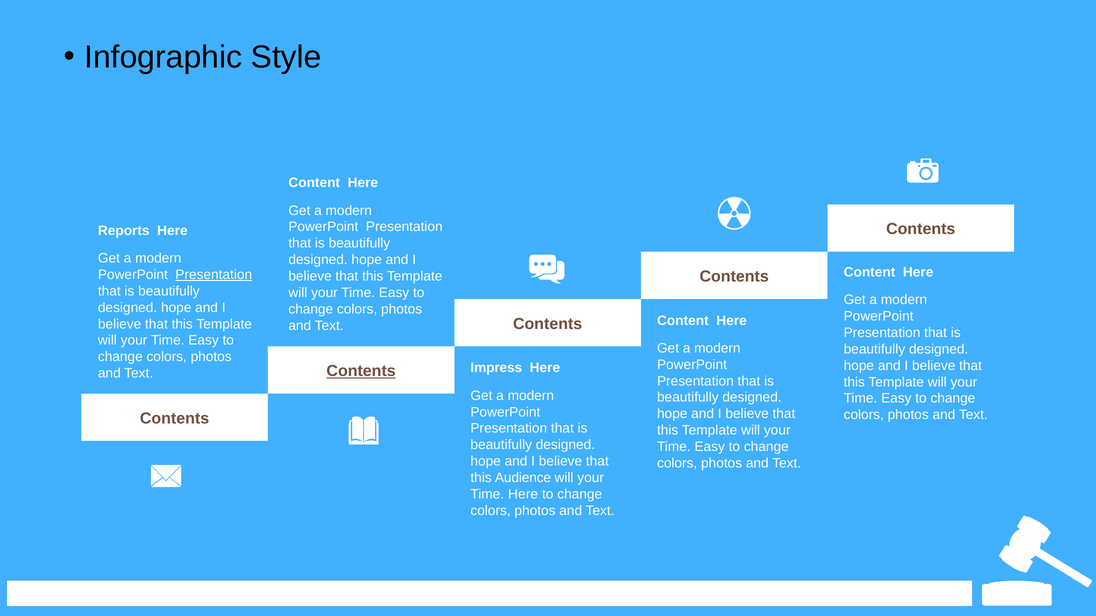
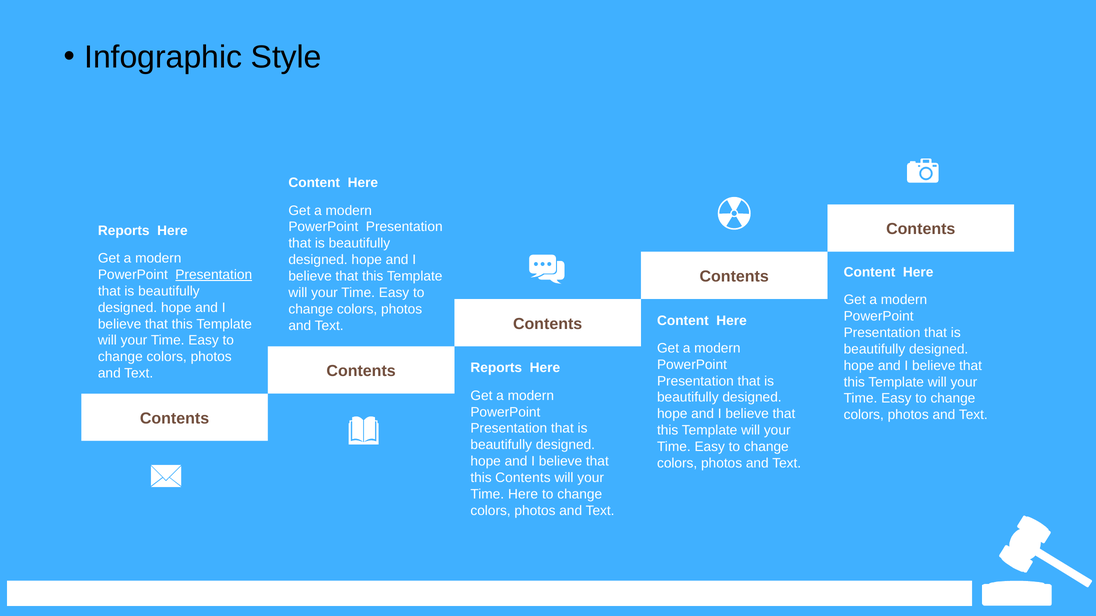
Impress: Impress -> Reports (496, 368)
Contents underline: present -> none (361, 371)
this Audience: Audience -> Contents (523, 478)
